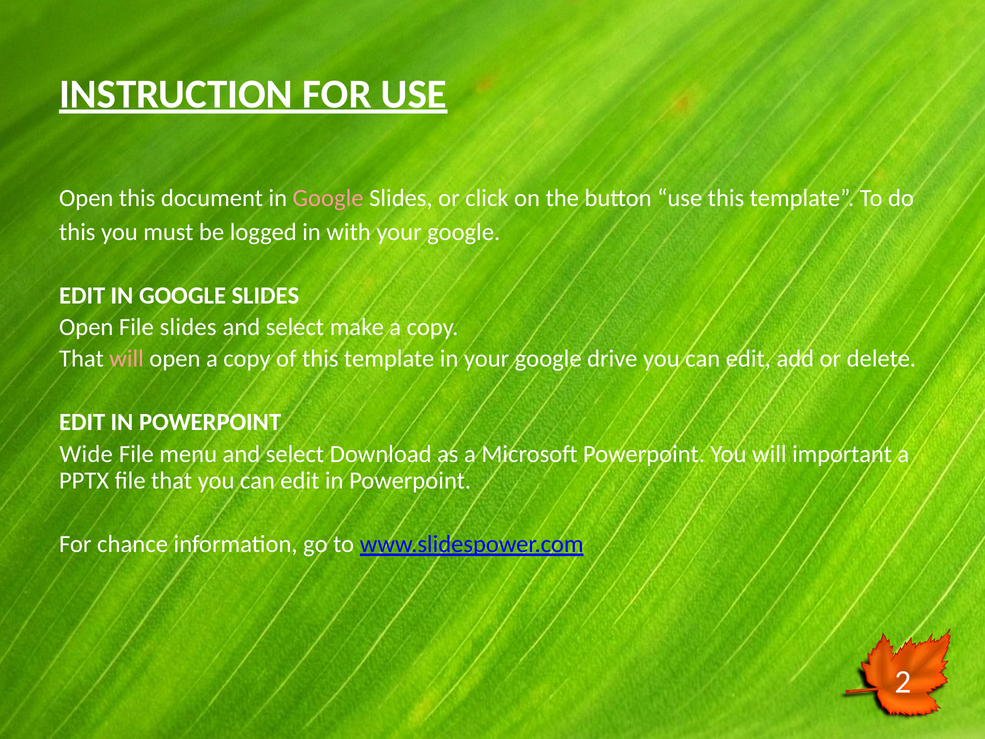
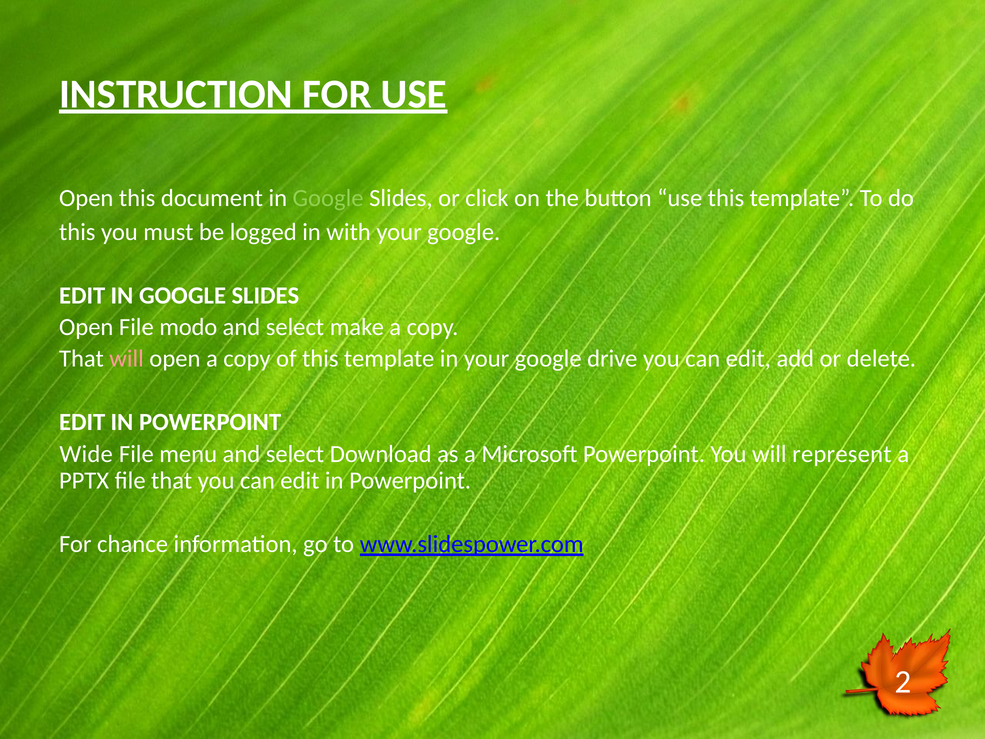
Google colour: pink -> light green (328, 198)
File slides: slides -> modo (188, 327)
important: important -> represent (842, 454)
